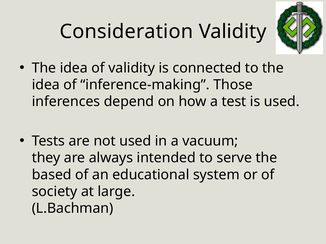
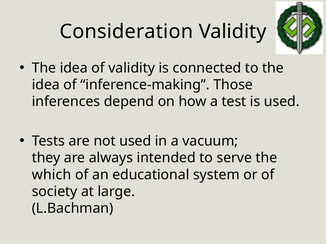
based: based -> which (52, 175)
